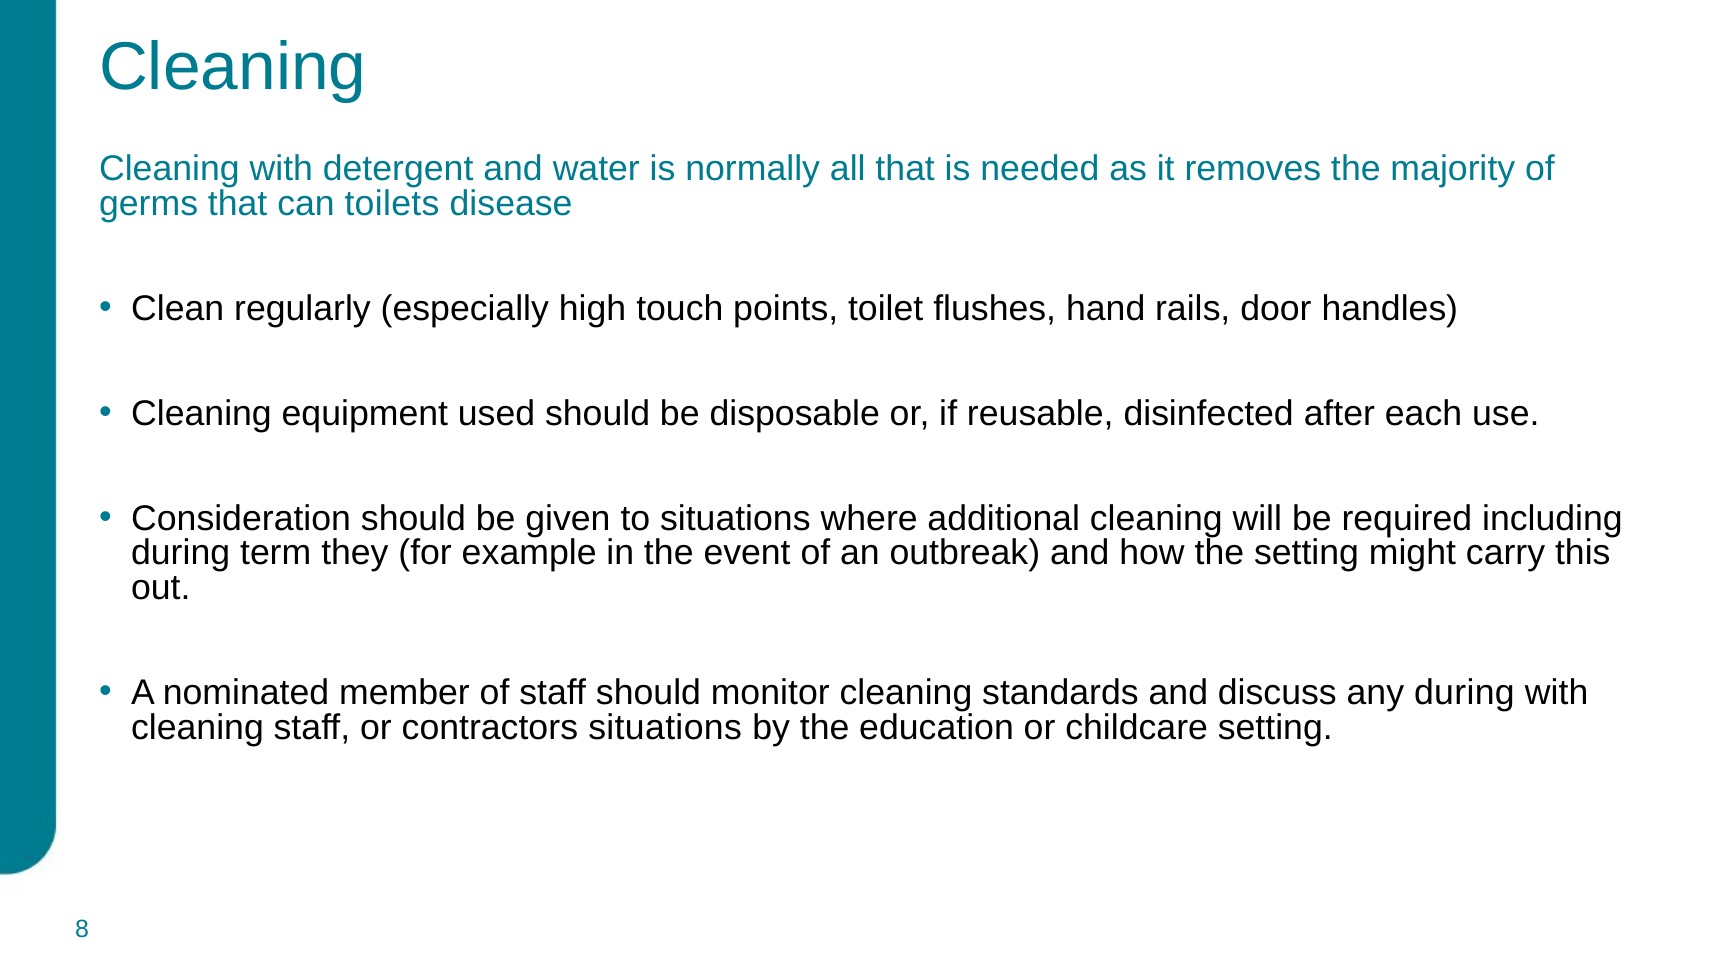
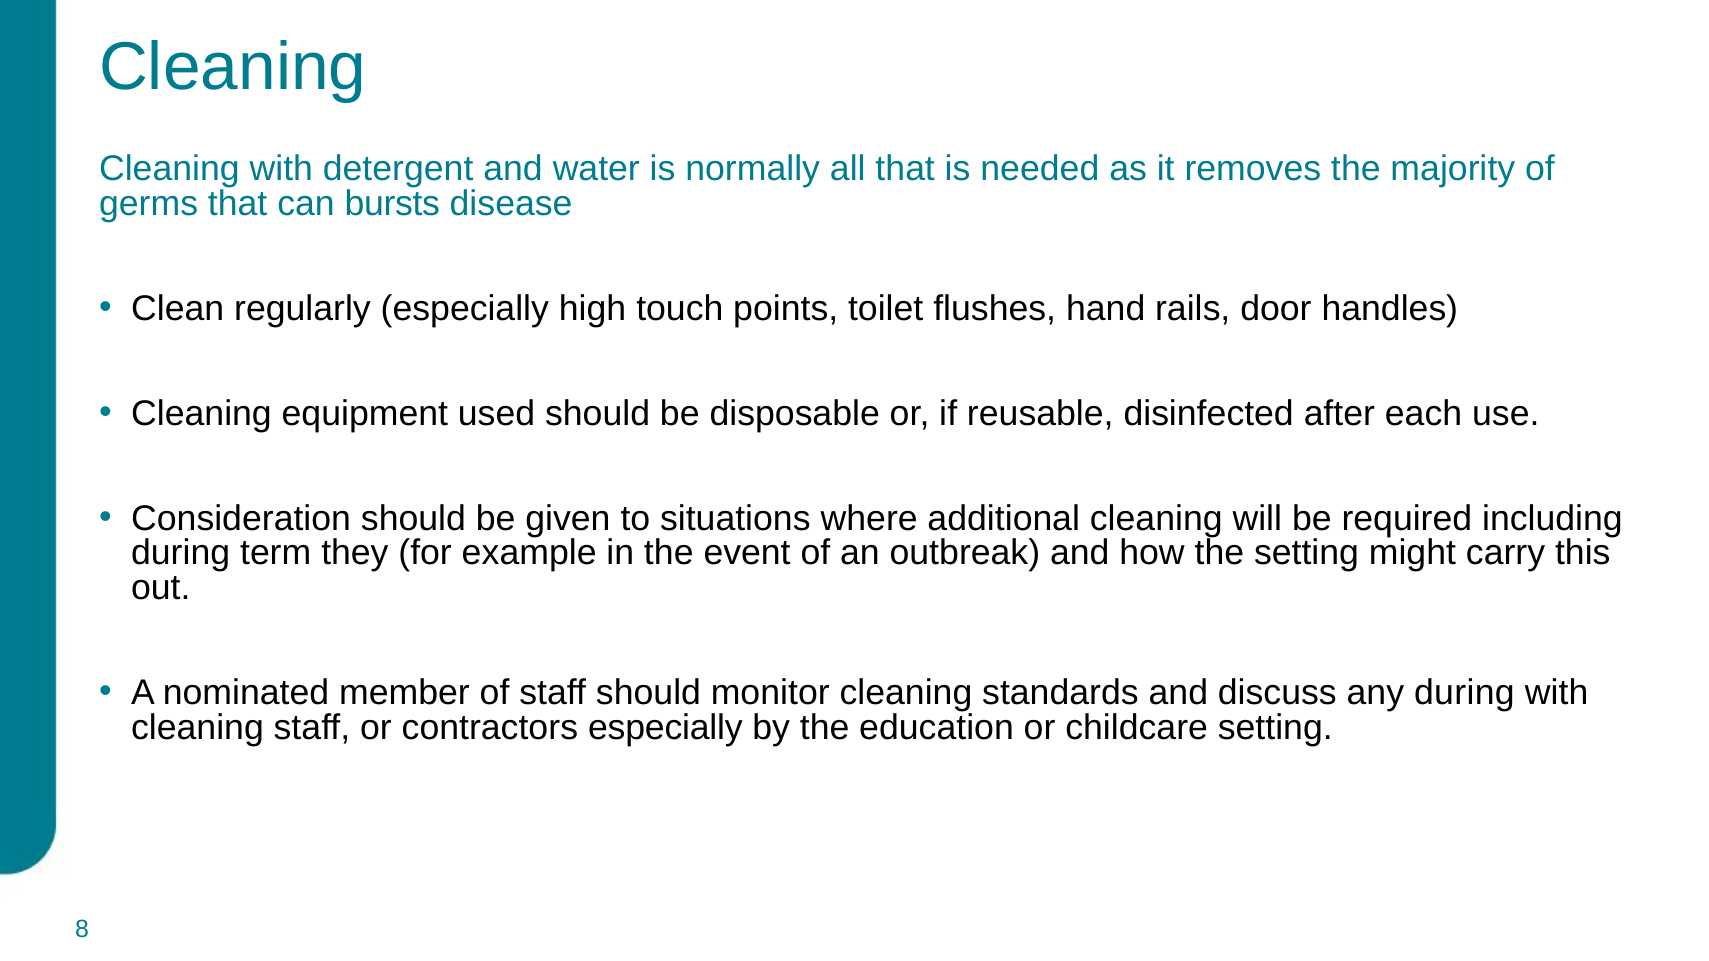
toilets: toilets -> bursts (392, 203)
contractors situations: situations -> especially (665, 728)
